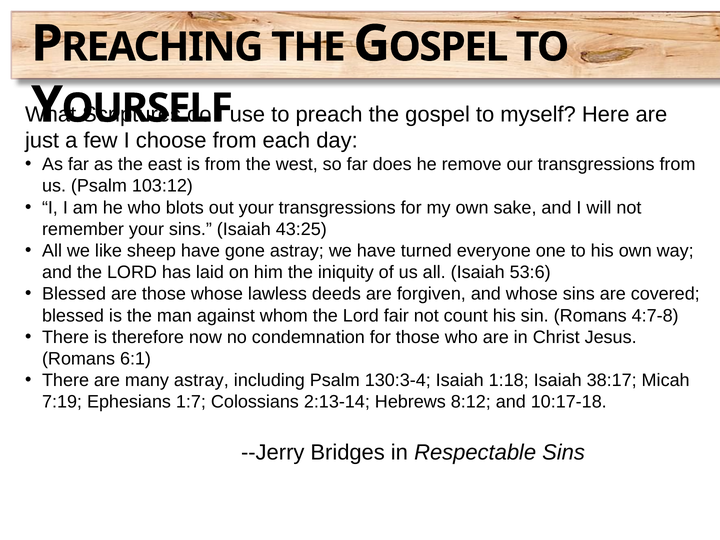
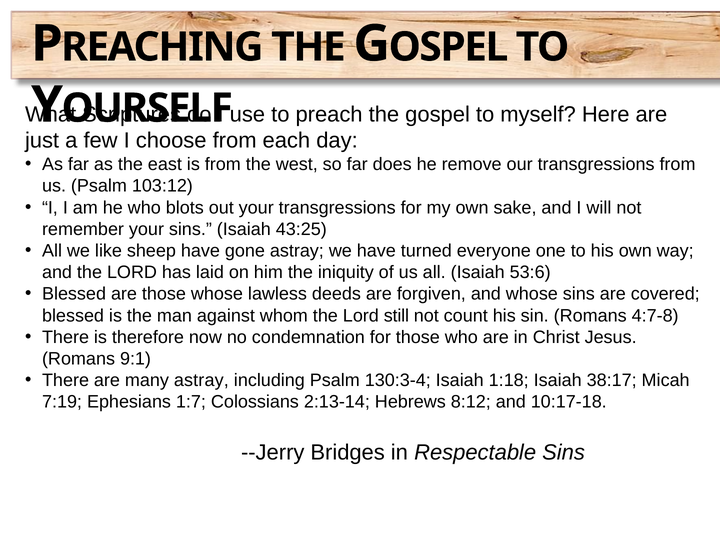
fair: fair -> still (396, 316)
6:1: 6:1 -> 9:1 (135, 359)
